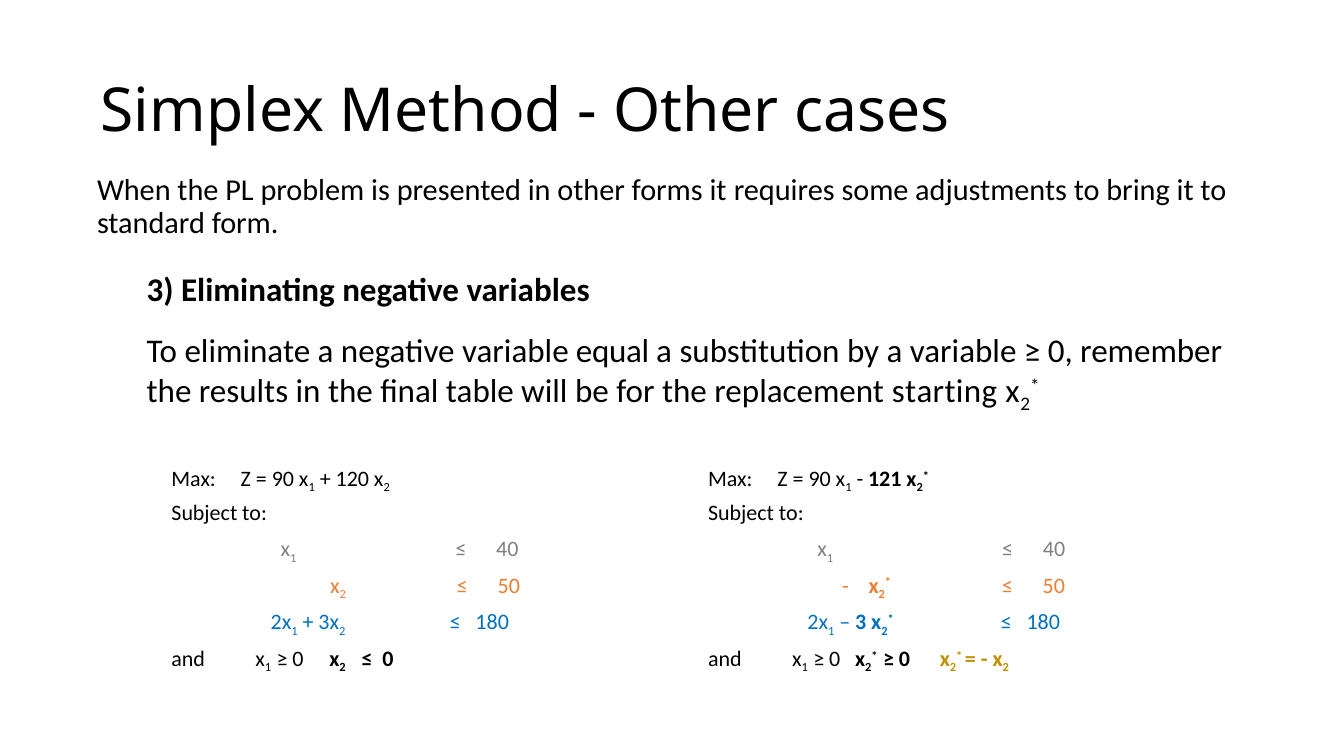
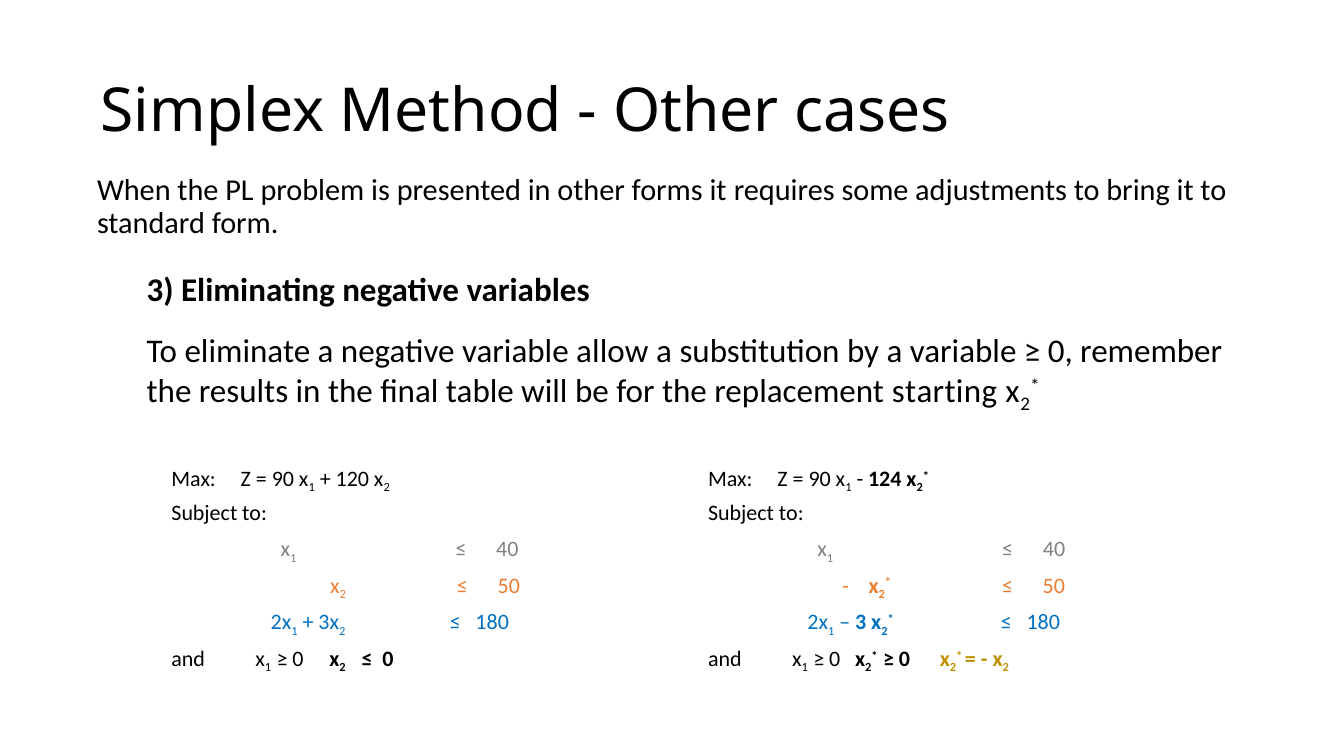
equal: equal -> allow (612, 351)
121: 121 -> 124 (885, 479)
